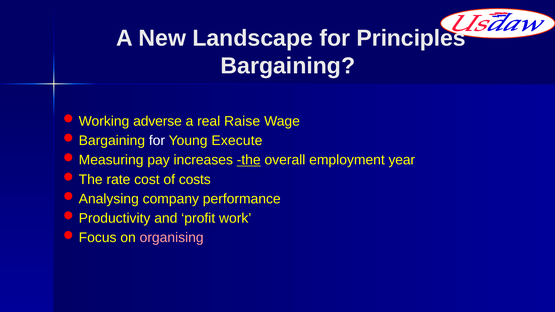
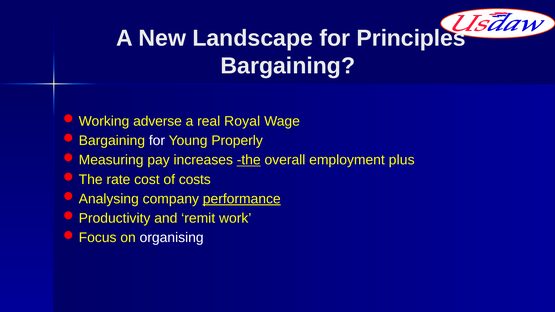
Raise: Raise -> Royal (242, 121)
Execute: Execute -> Properly (237, 141)
year: year -> plus (402, 160)
performance underline: none -> present (242, 199)
profit: profit -> remit (198, 218)
organising colour: pink -> white (172, 238)
